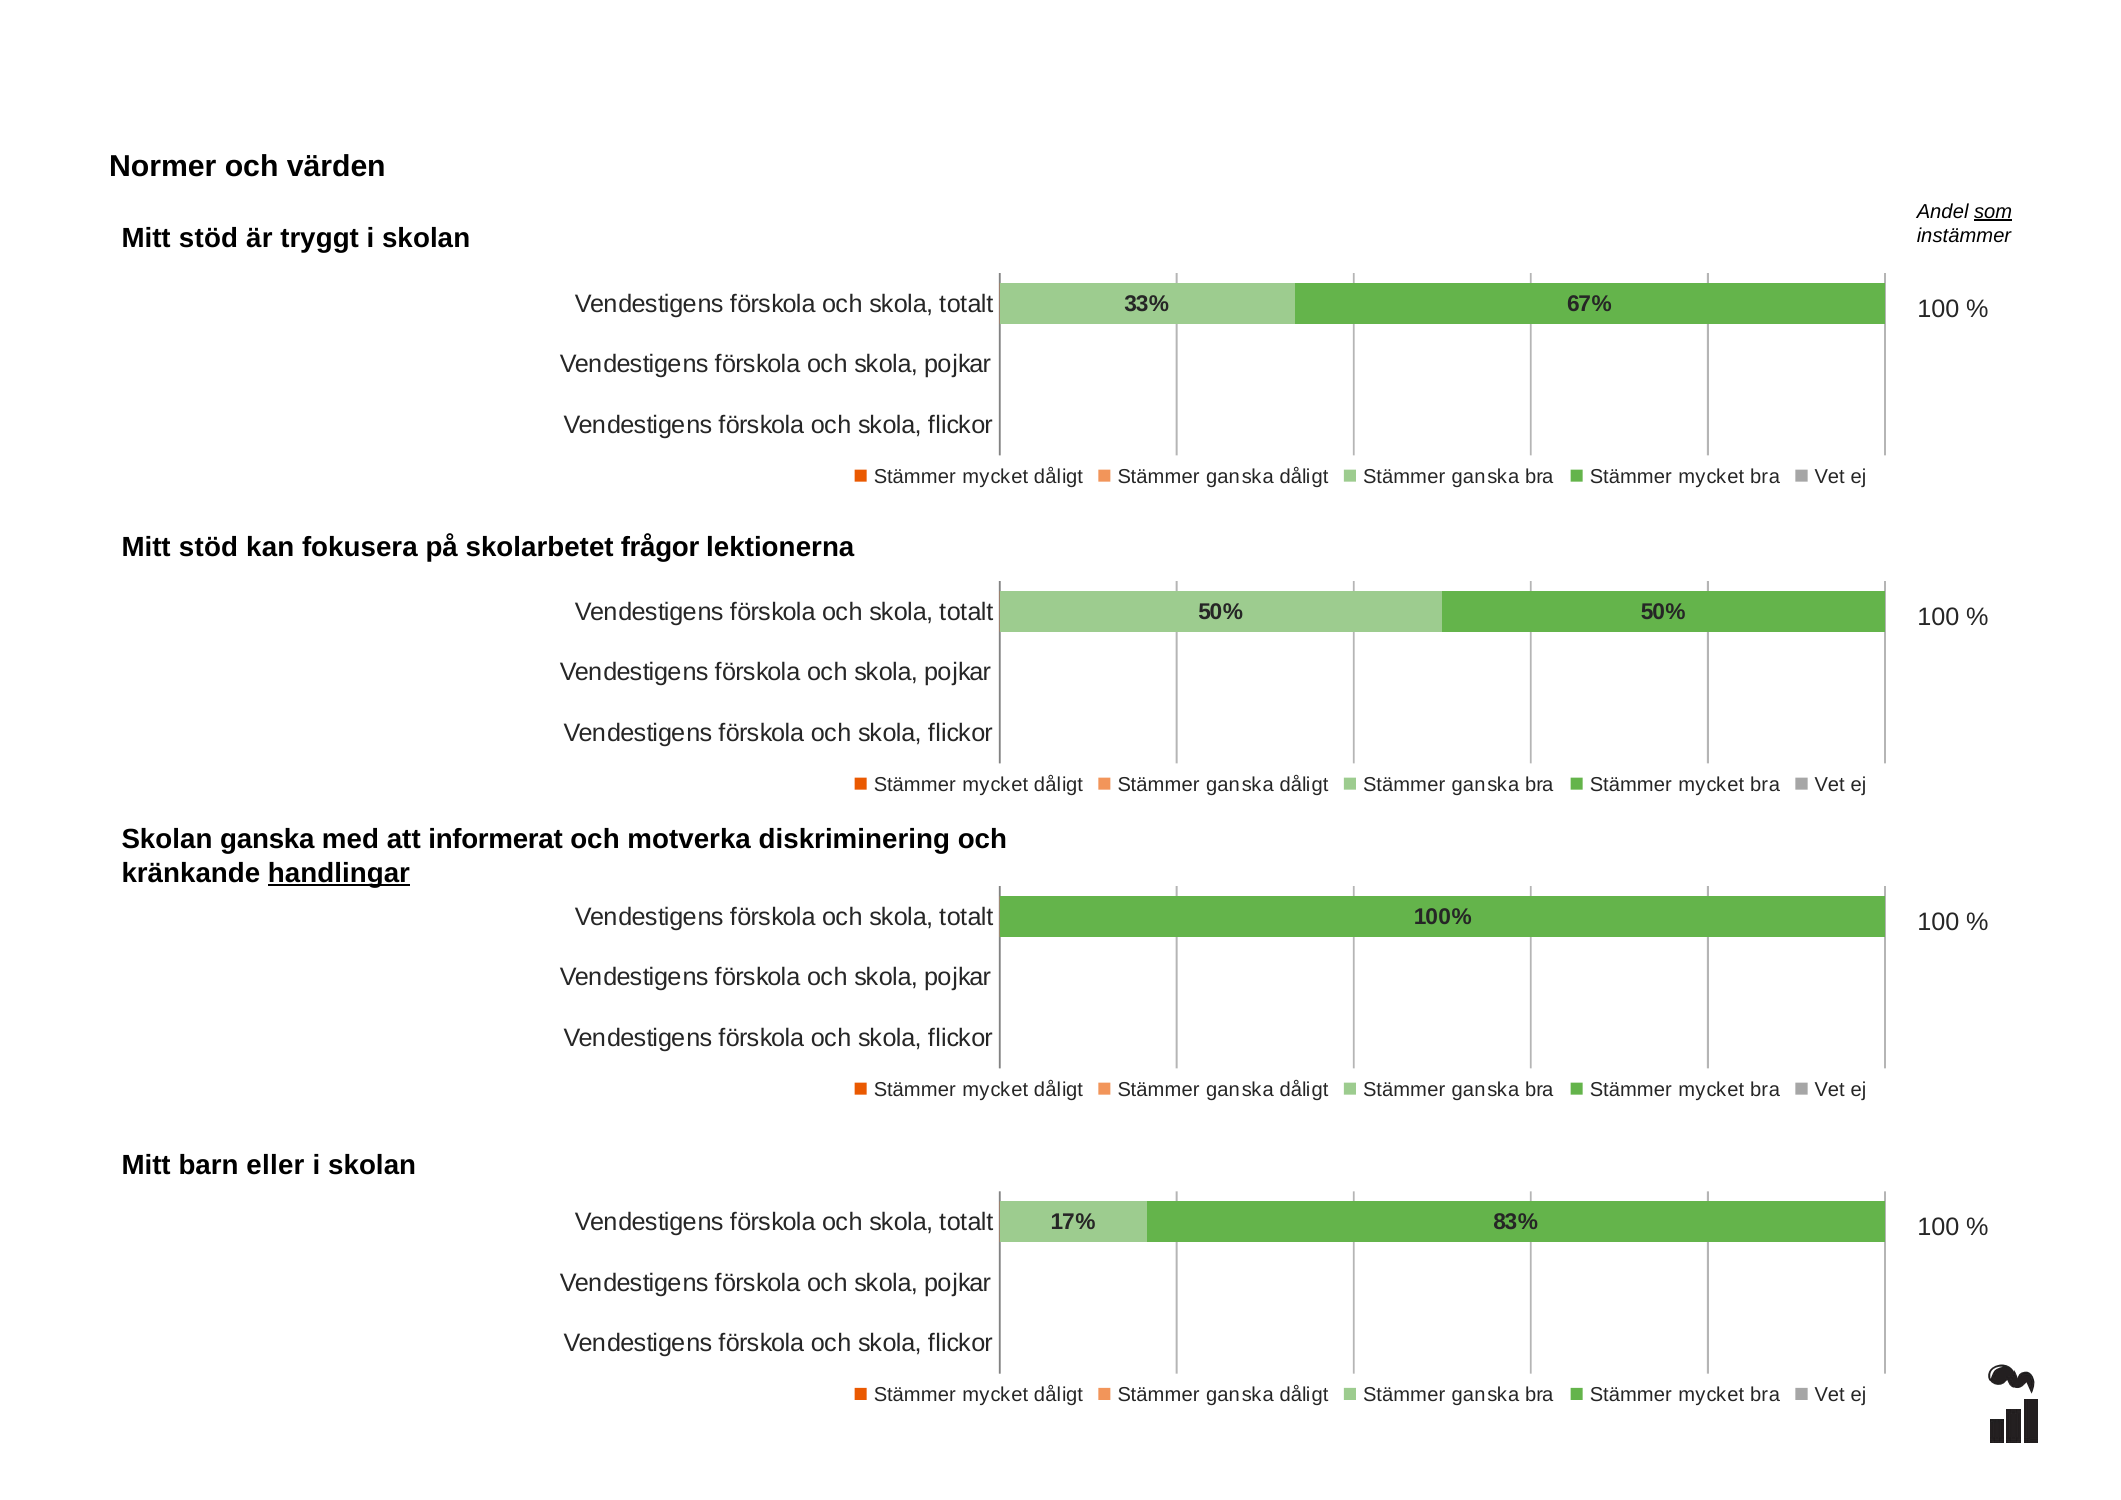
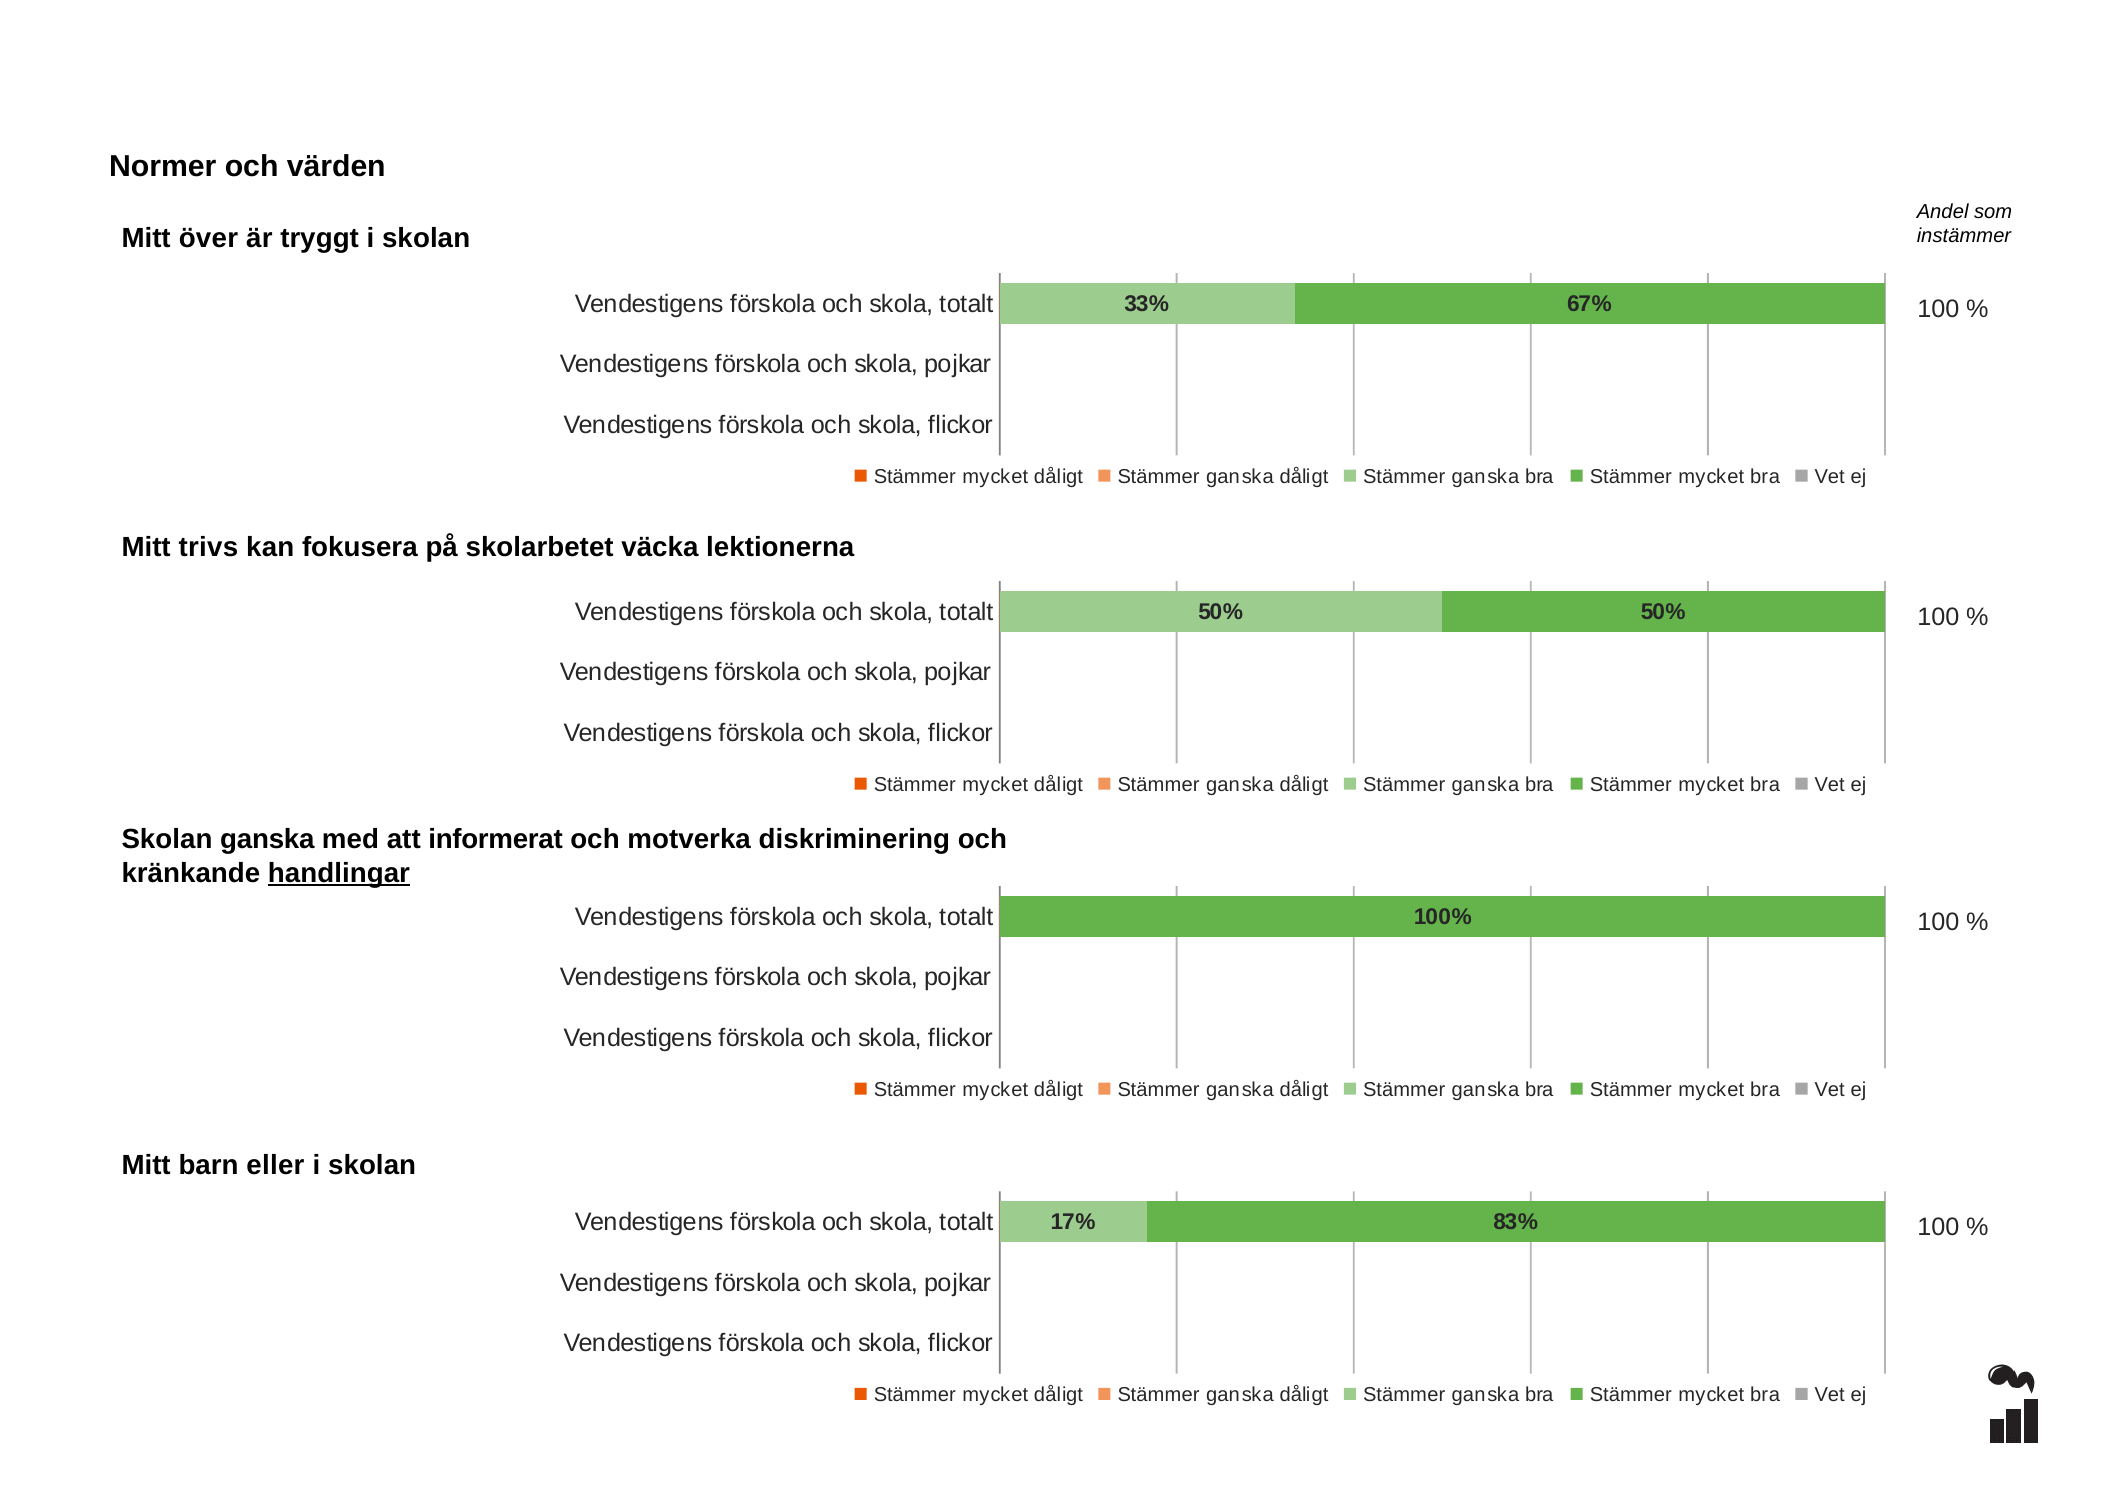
som underline: present -> none (1993, 211)
stöd: stöd -> över (208, 238)
stöd: stöd -> trivs (208, 547)
frågor: frågor -> väcka (660, 547)
